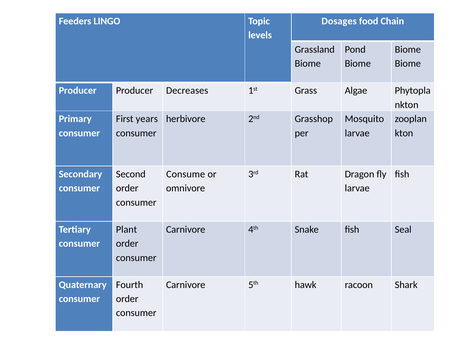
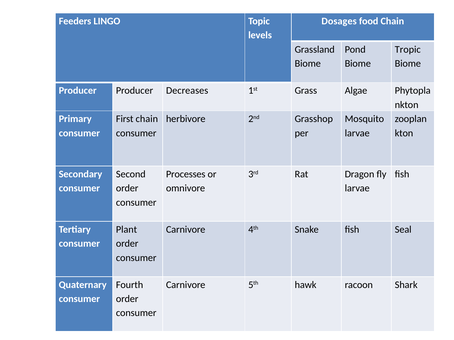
Biome: Biome -> Tropic (408, 49)
First years: years -> chain (147, 119)
Consume: Consume -> Processes (186, 174)
